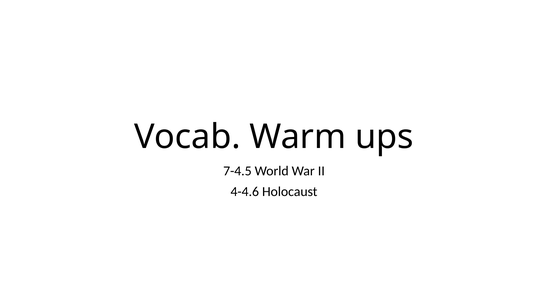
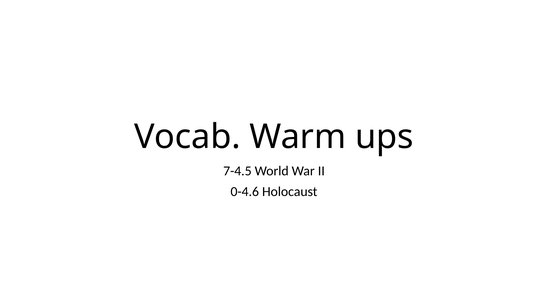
4-4.6: 4-4.6 -> 0-4.6 (245, 192)
